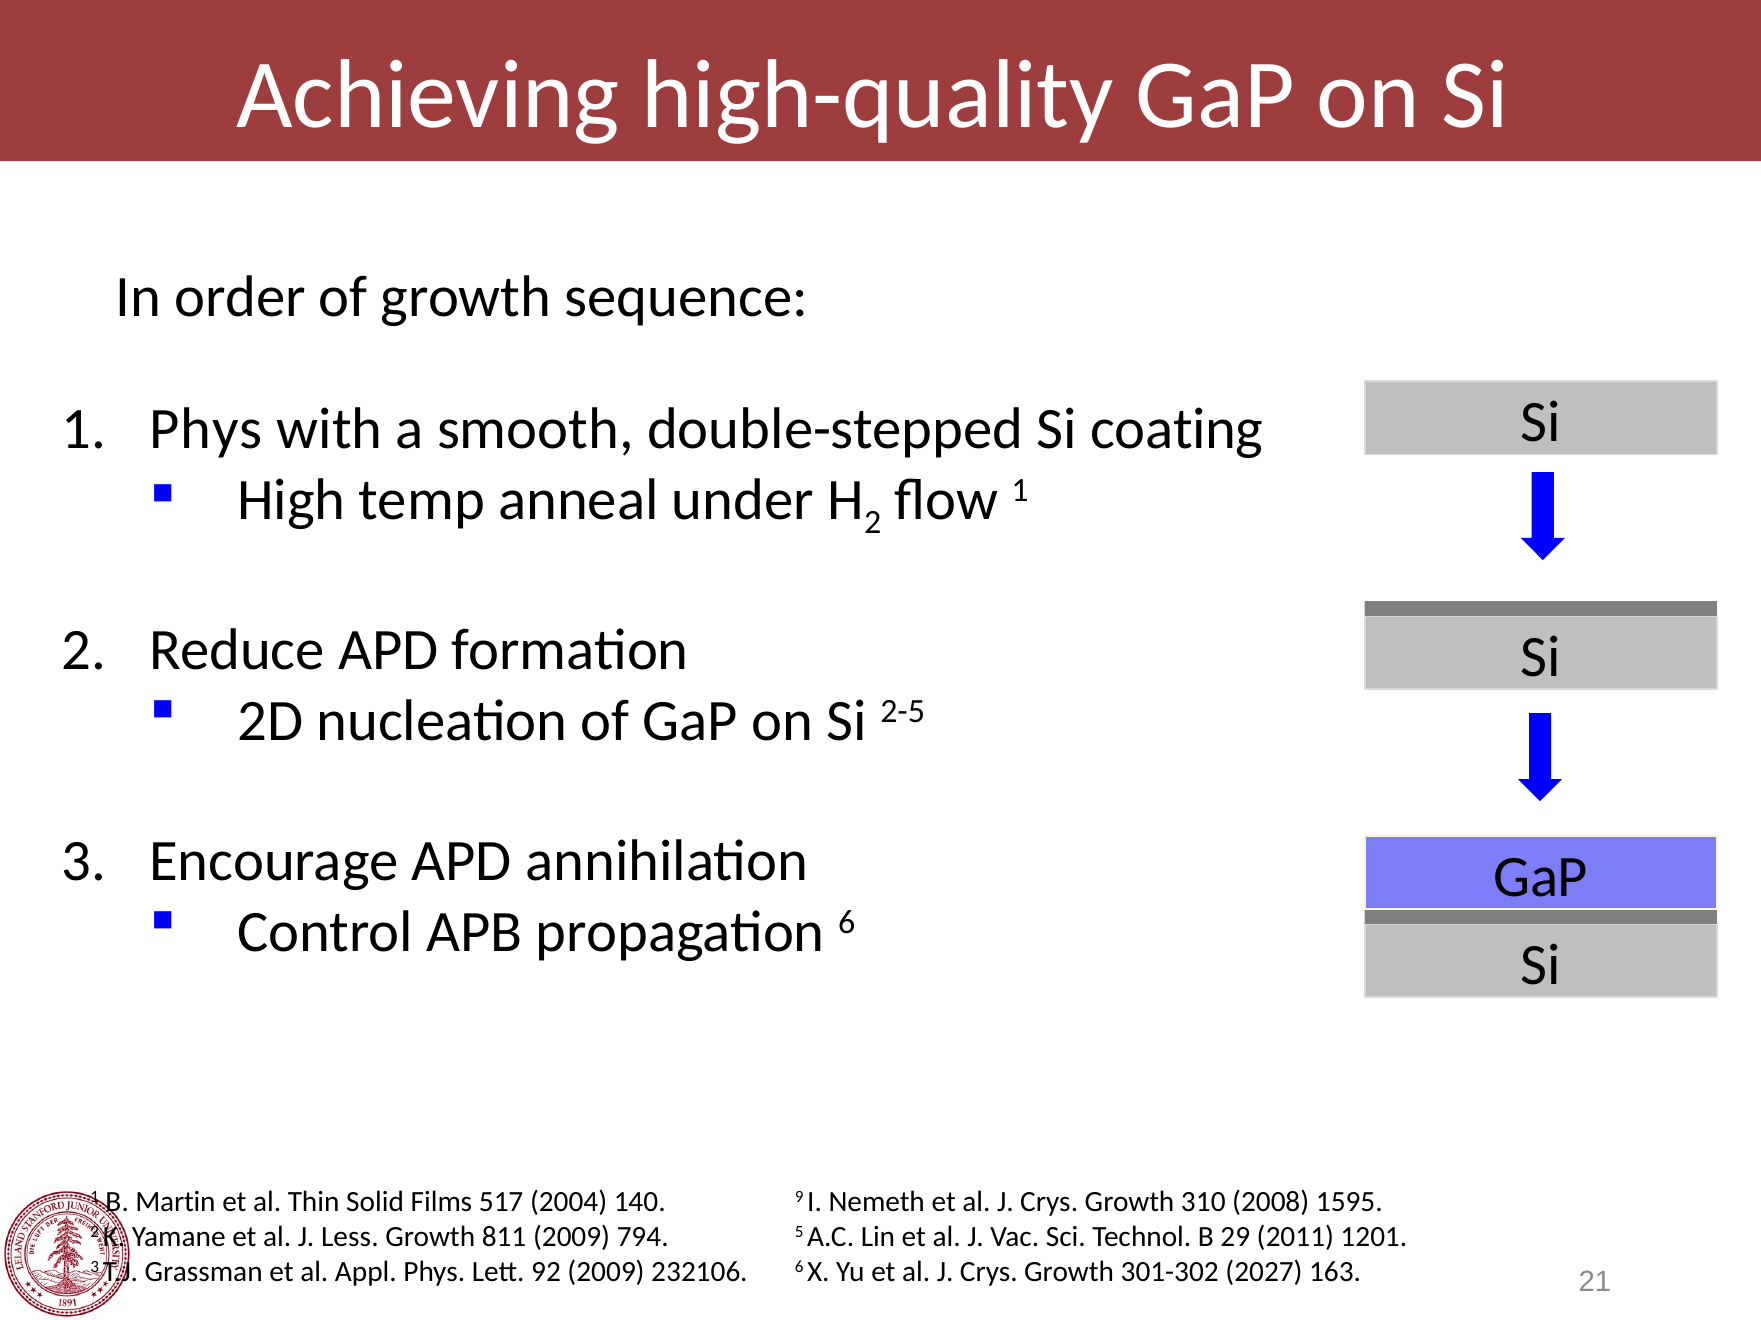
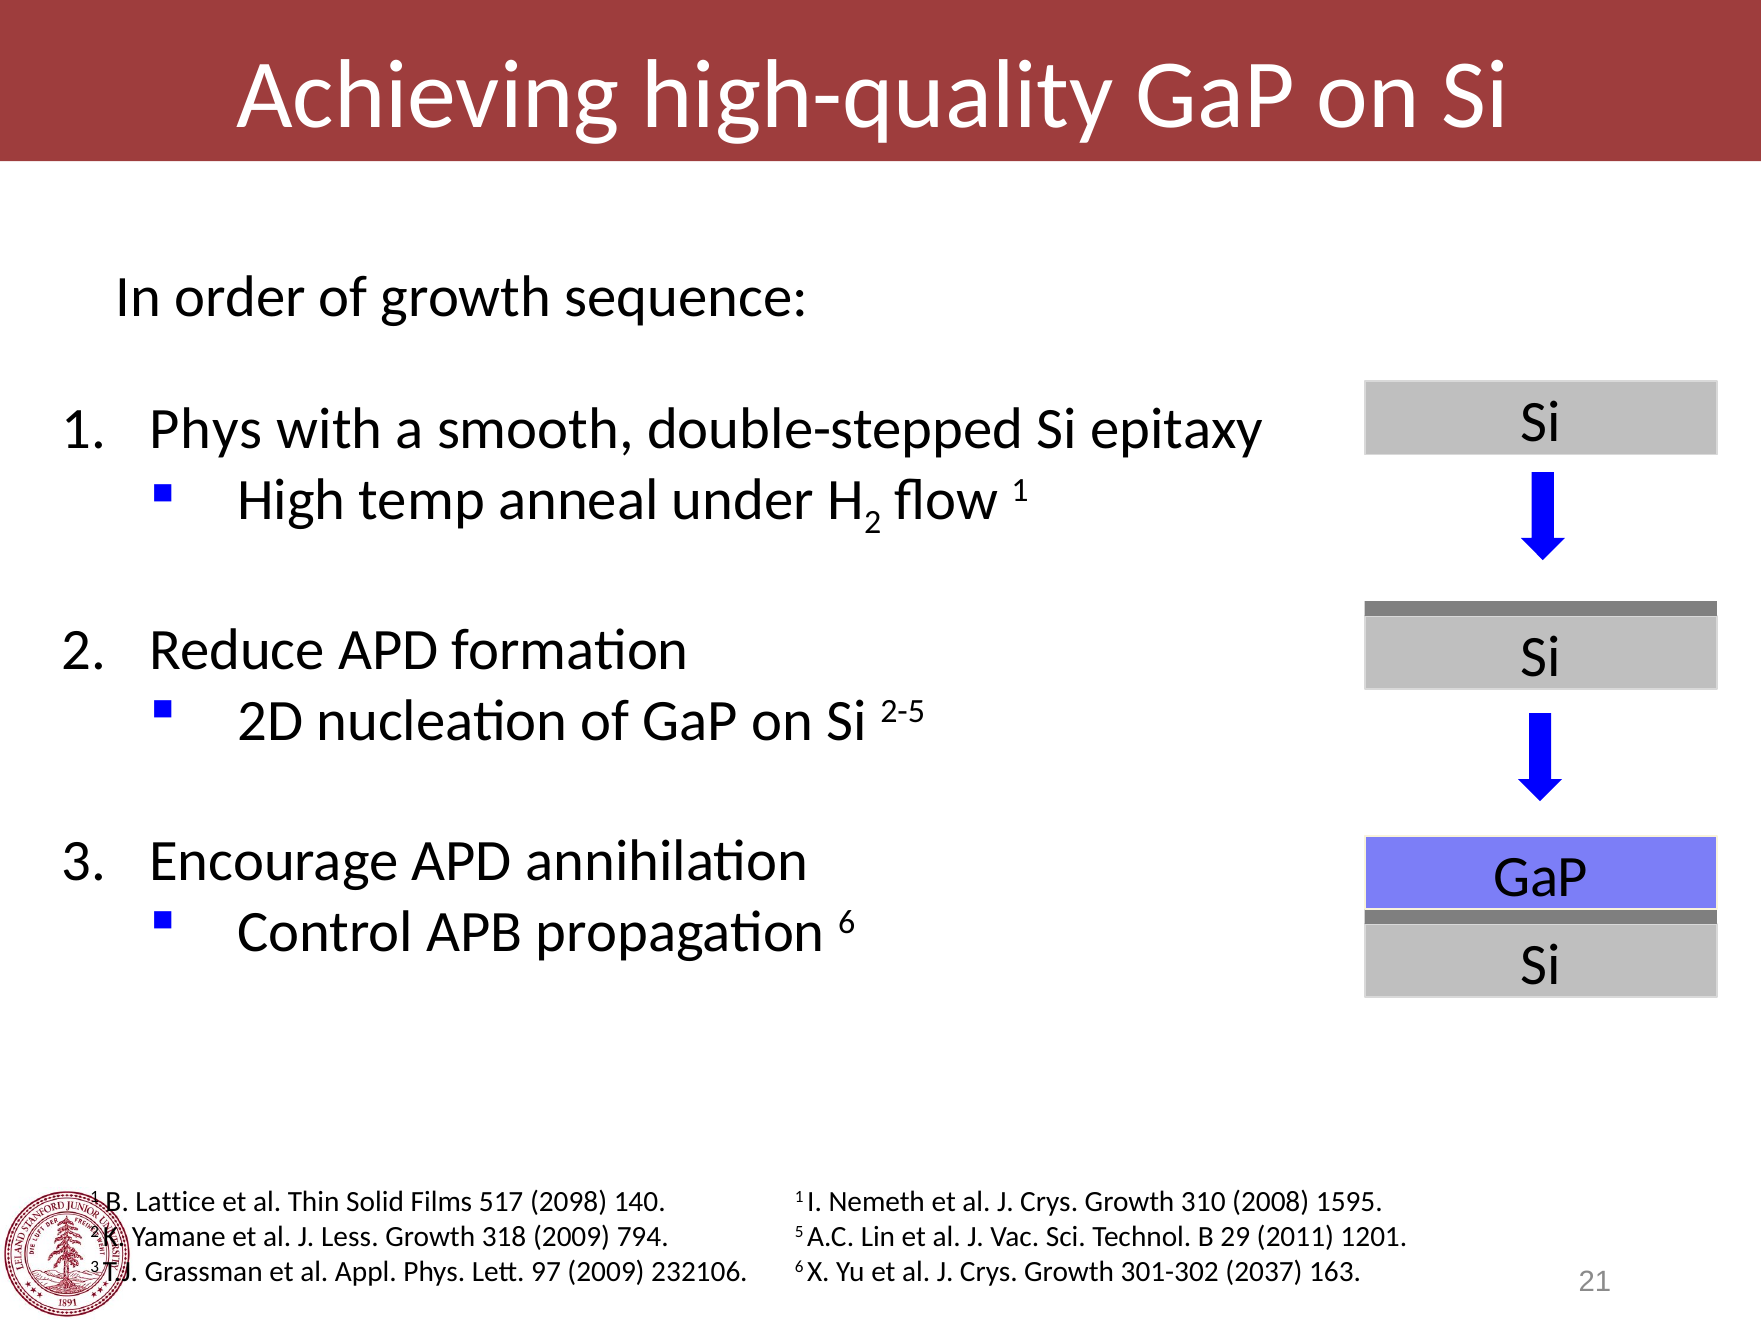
coating: coating -> epitaxy (1177, 430)
Martin: Martin -> Lattice (175, 1202)
2004: 2004 -> 2098 (569, 1202)
140 9: 9 -> 1 (799, 1197)
811: 811 -> 318 (504, 1237)
92: 92 -> 97 (546, 1273)
2027: 2027 -> 2037 (1264, 1273)
